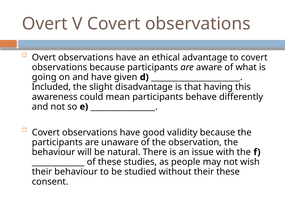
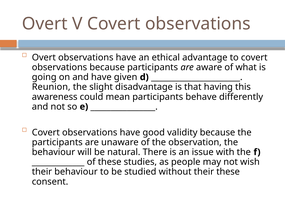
Included: Included -> Reunion (51, 87)
